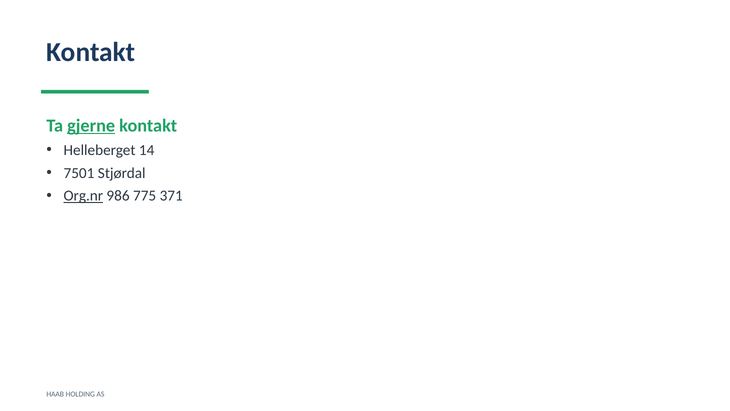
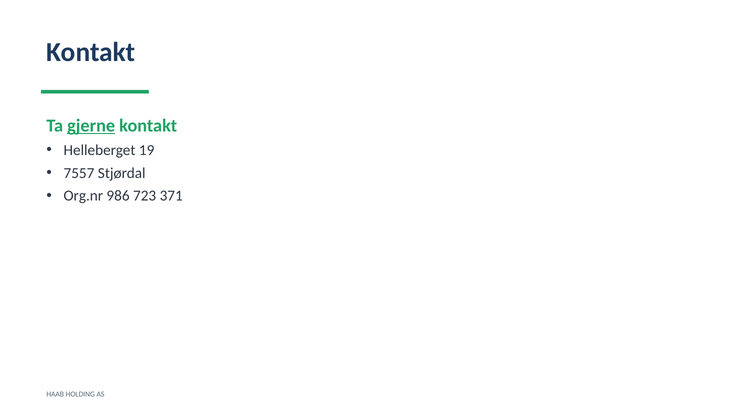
14: 14 -> 19 (147, 150)
7501: 7501 -> 7557 (79, 173)
Org.nr underline: present -> none (83, 196)
775: 775 -> 723 (145, 196)
